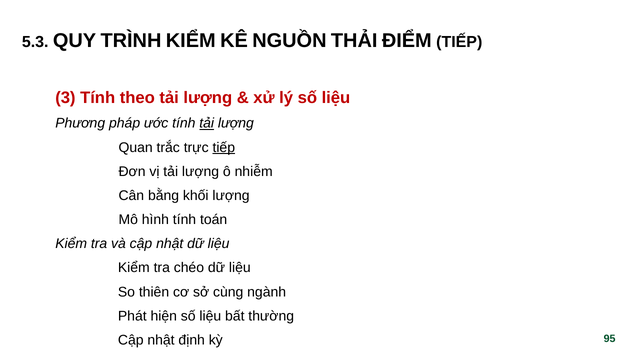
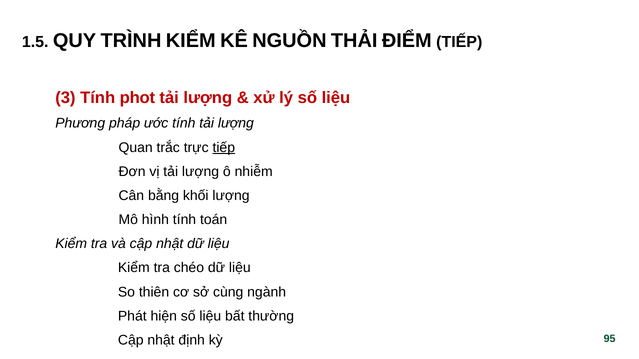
5.3: 5.3 -> 1.5 (35, 42)
theo: theo -> phot (137, 98)
tải underline: present -> none (207, 123)
